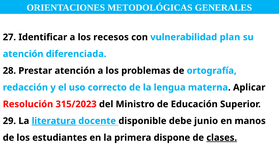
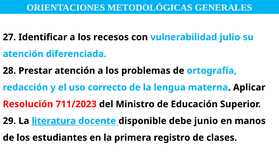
plan: plan -> julio (230, 37)
315/2023: 315/2023 -> 711/2023 (76, 104)
dispone: dispone -> registro (172, 138)
clases underline: present -> none (222, 138)
